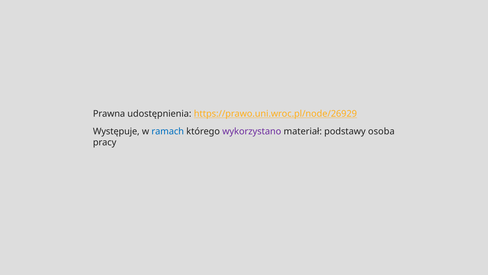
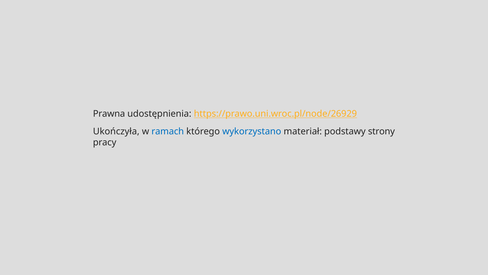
Występuje: Występuje -> Ukończyła (116, 131)
wykorzystano colour: purple -> blue (252, 131)
osoba: osoba -> strony (381, 131)
